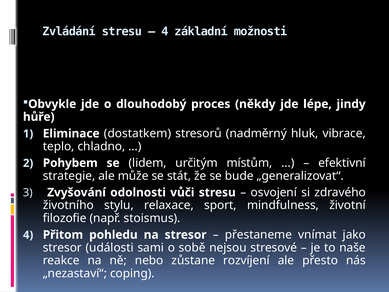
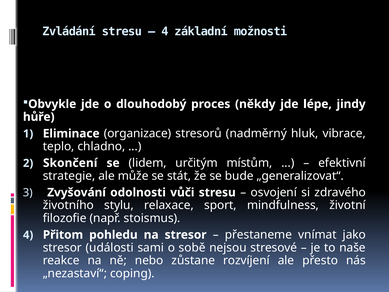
dostatkem: dostatkem -> organizace (138, 133)
Pohybem: Pohybem -> Skončení (70, 163)
